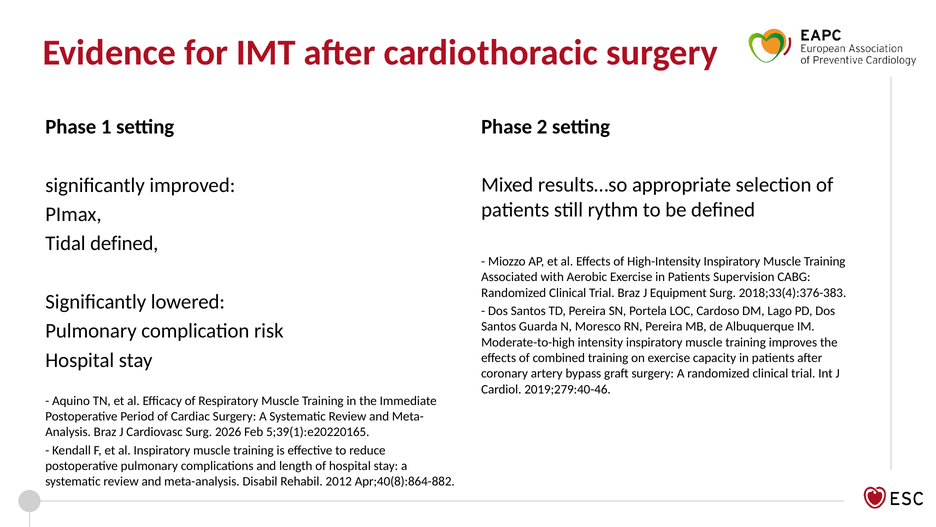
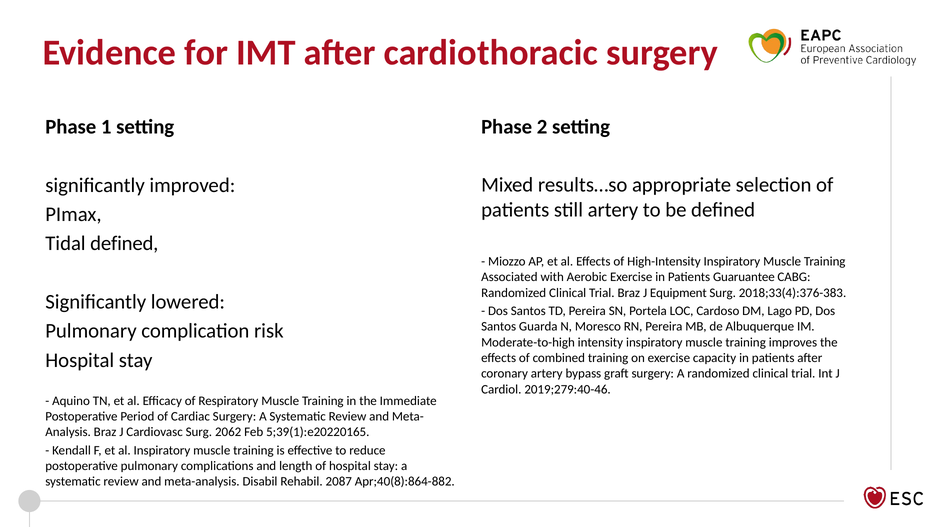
still rythm: rythm -> artery (613, 210)
Supervision: Supervision -> Guaruantee (744, 277)
2026: 2026 -> 2062 (228, 432)
2012: 2012 -> 2087 (339, 481)
